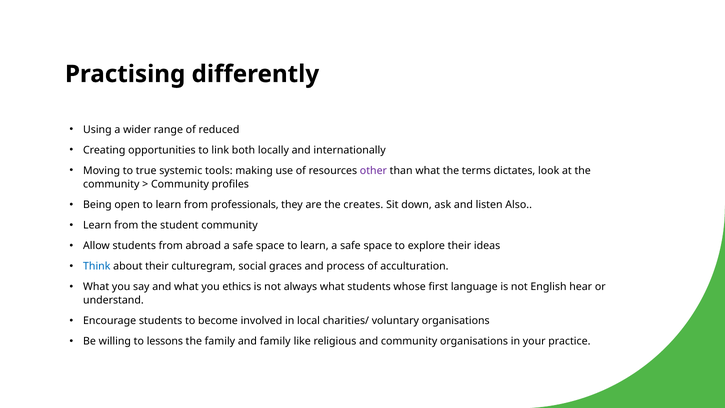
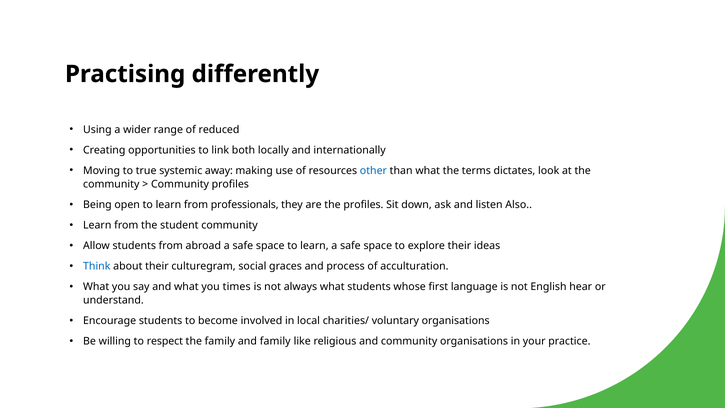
tools: tools -> away (219, 171)
other colour: purple -> blue (373, 171)
the creates: creates -> profiles (363, 205)
ethics: ethics -> times (237, 287)
lessons: lessons -> respect (165, 341)
